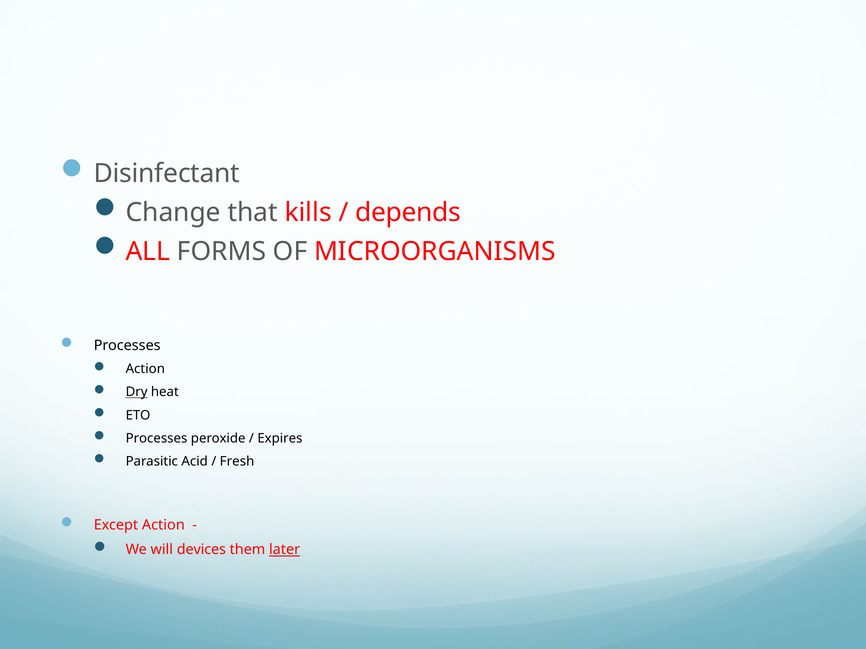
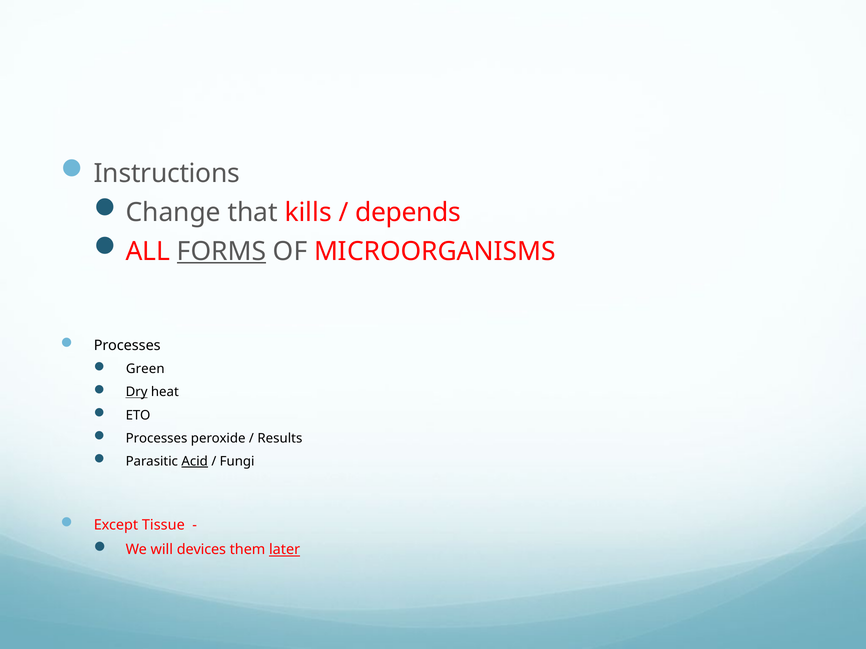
Disinfectant: Disinfectant -> Instructions (167, 174)
FORMS underline: none -> present (222, 252)
Action: Action -> Green (145, 369)
Expires: Expires -> Results (280, 439)
Acid underline: none -> present (195, 462)
Fresh: Fresh -> Fungi (237, 462)
Except Action: Action -> Tissue (163, 526)
